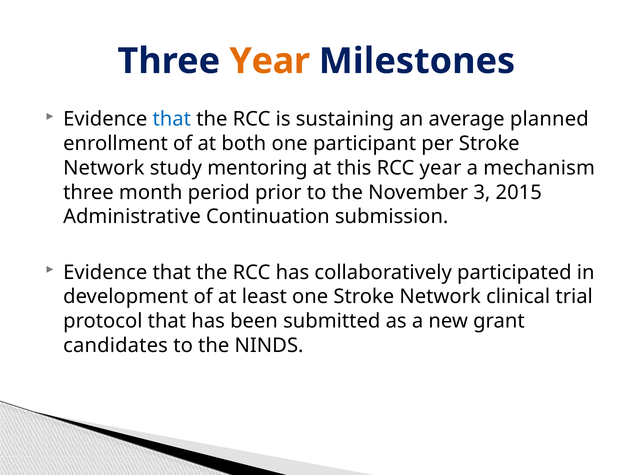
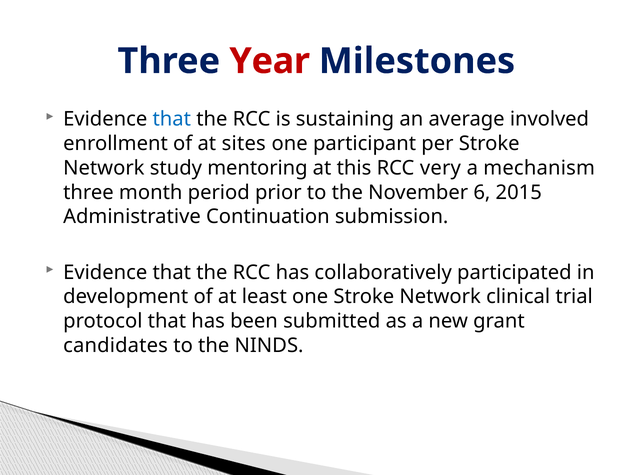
Year colour: orange -> red (270, 61)
planned: planned -> involved (549, 119)
both: both -> sites (244, 144)
RCC year: year -> very (440, 168)
3: 3 -> 6 (482, 192)
